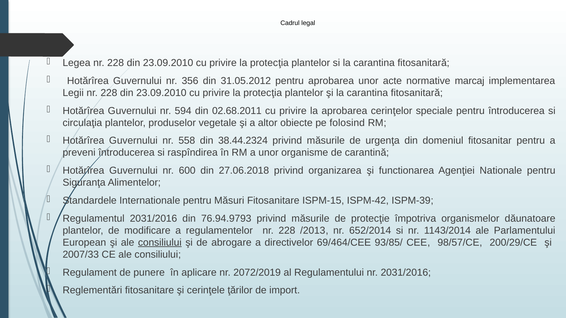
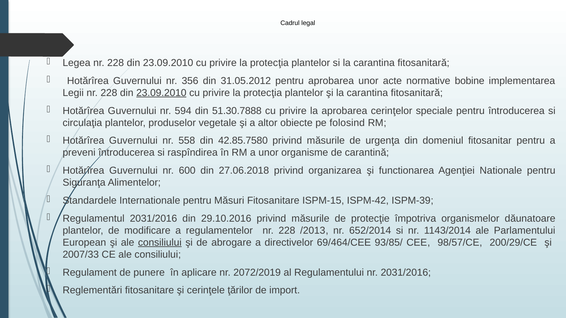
marcaj: marcaj -> bobine (470, 81)
23.09.2010 underline: none -> present (161, 93)
02.68.2011: 02.68.2011 -> 51.30.7888 (237, 111)
38.44.2324: 38.44.2324 -> 42.85.7580 (243, 141)
76.94.9793: 76.94.9793 -> 29.10.2016 (226, 219)
